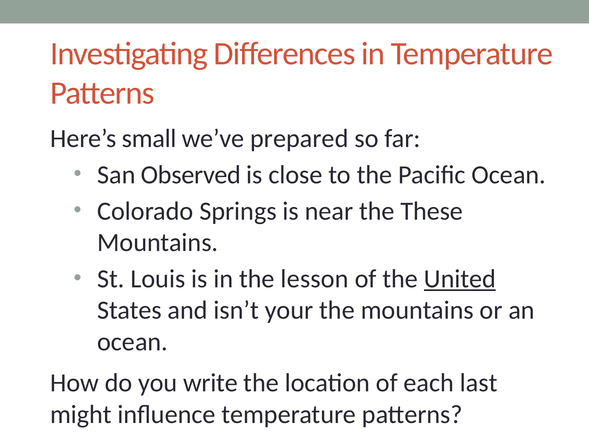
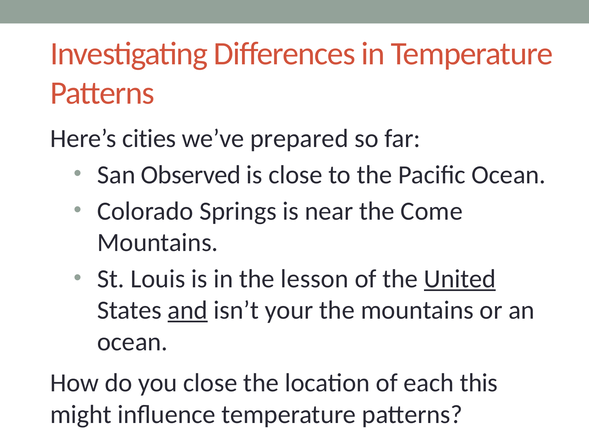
small: small -> cities (149, 138)
These: These -> Come (432, 211)
and underline: none -> present (188, 310)
you write: write -> close (210, 383)
last: last -> this (479, 383)
